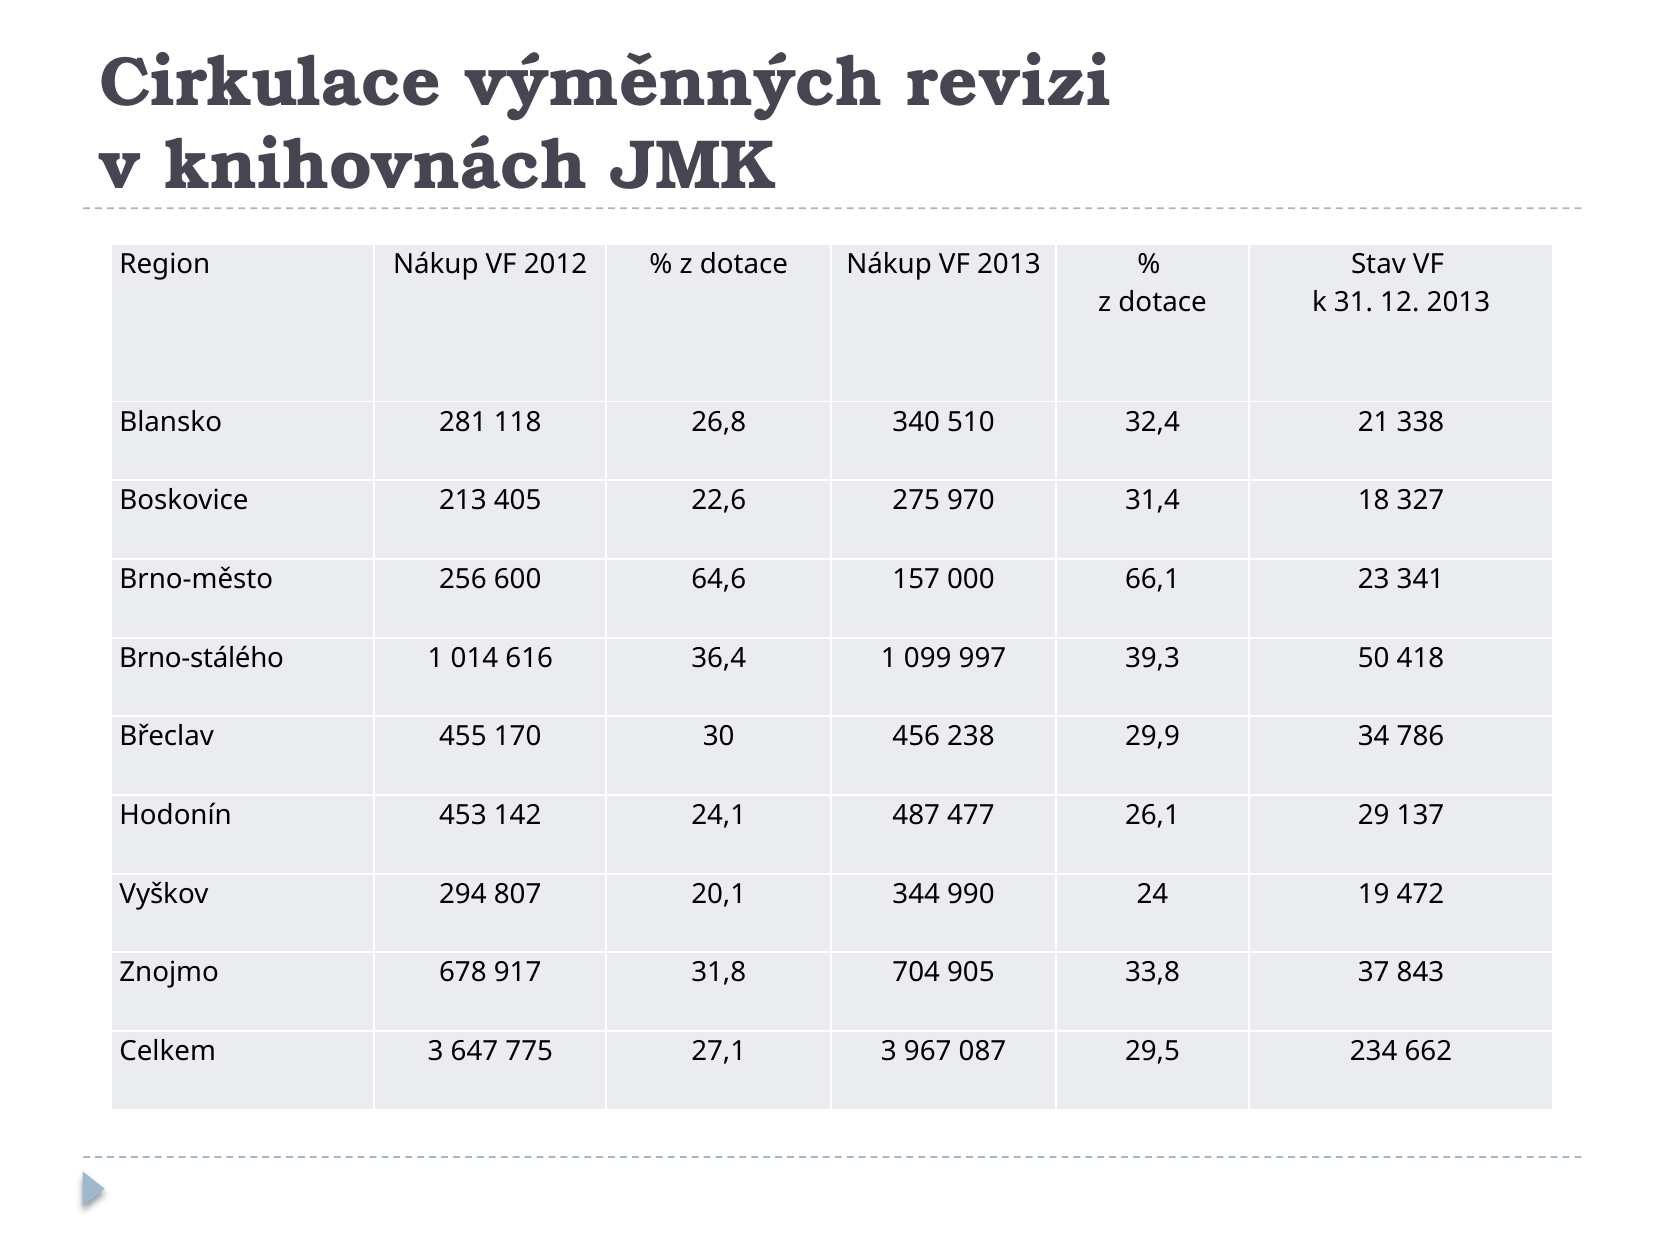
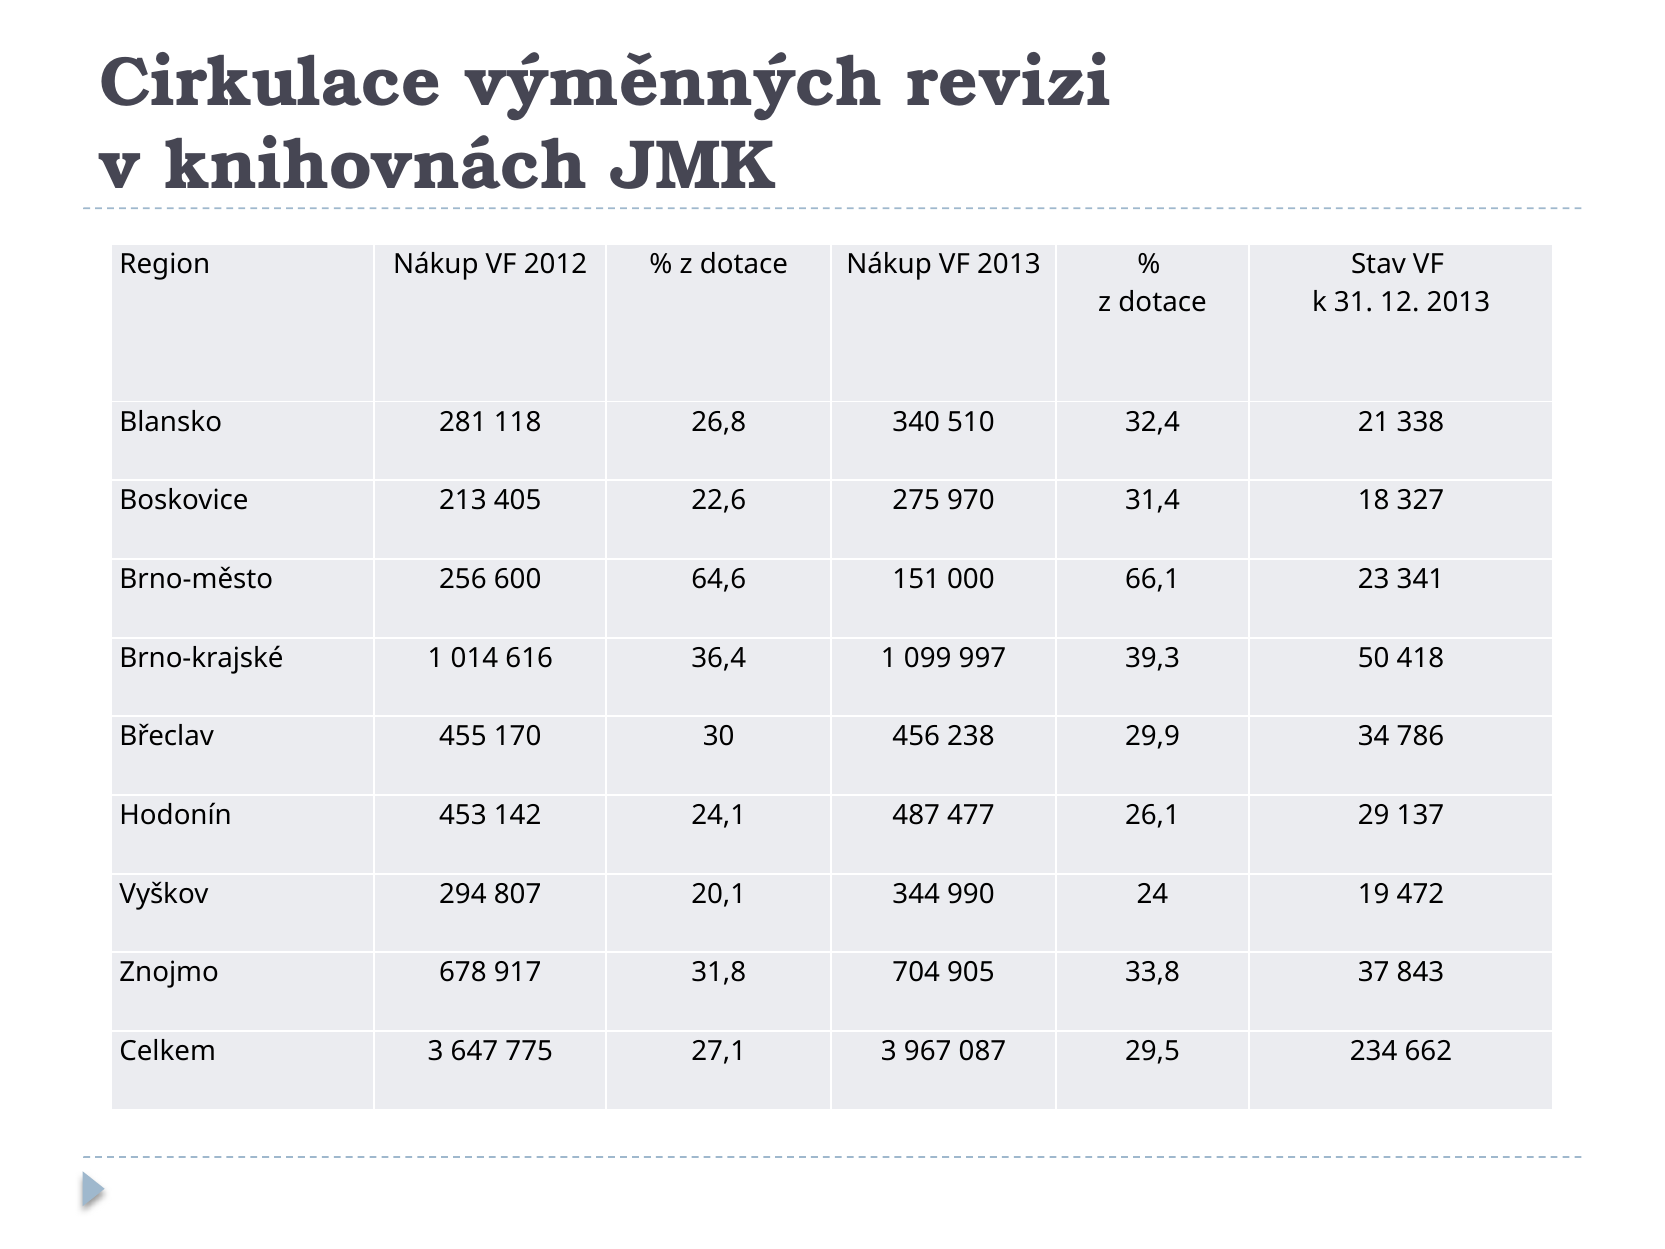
157: 157 -> 151 (916, 579)
Brno-stálého: Brno-stálého -> Brno-krajské (201, 658)
